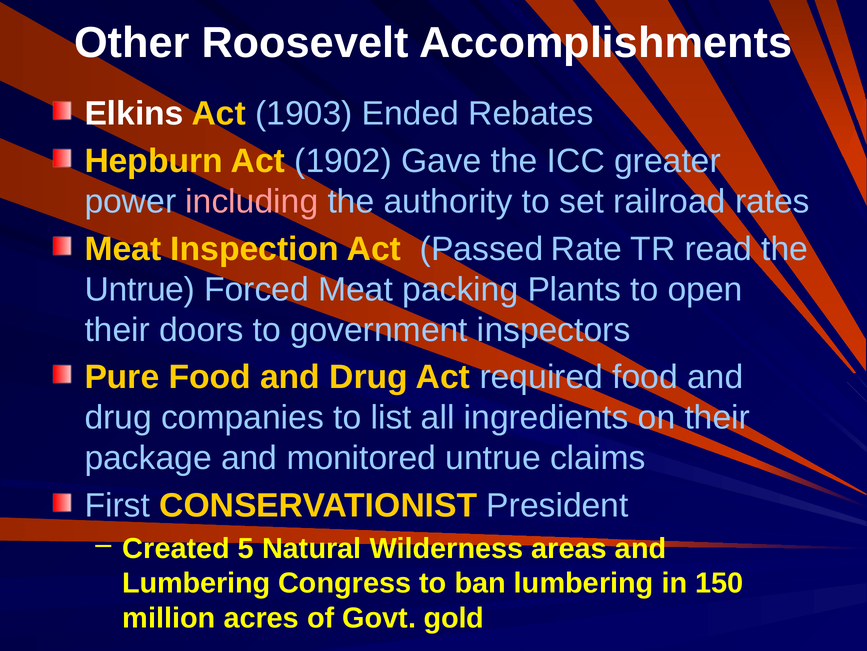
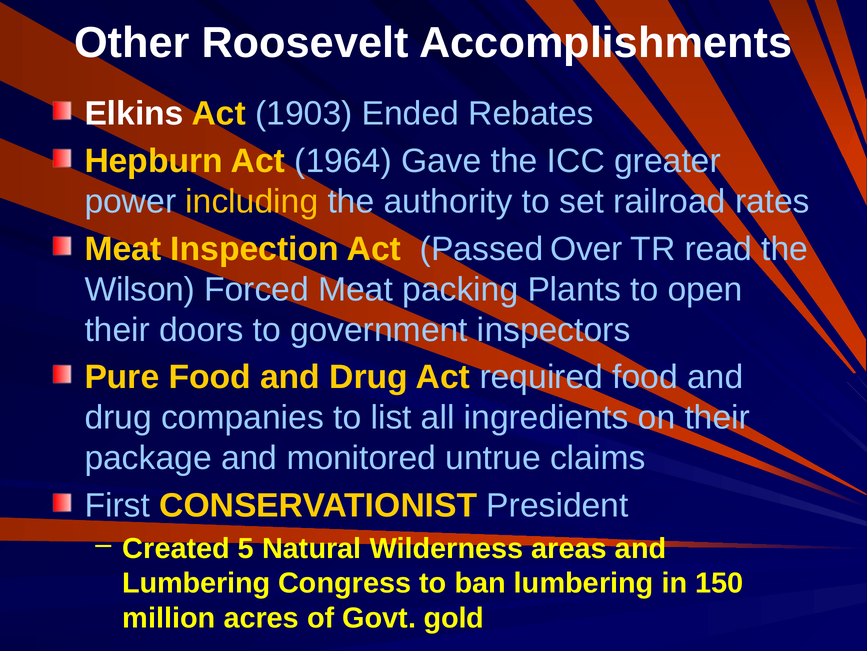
1902: 1902 -> 1964 (343, 161)
including colour: pink -> yellow (252, 201)
Rate: Rate -> Over (586, 249)
Untrue: Untrue -> Wilson (140, 289)
